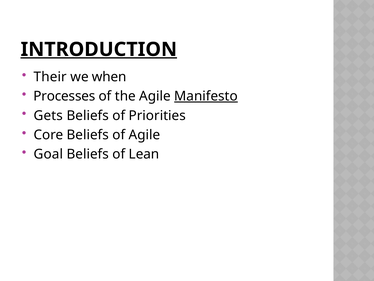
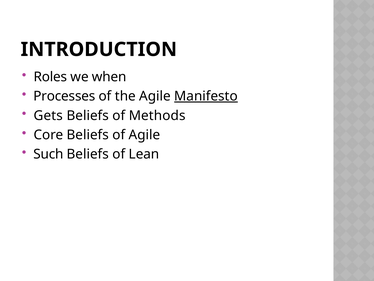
INTRODUCTION underline: present -> none (99, 49)
Their: Their -> Roles (50, 77)
Priorities: Priorities -> Methods (157, 115)
Goal: Goal -> Such (48, 154)
